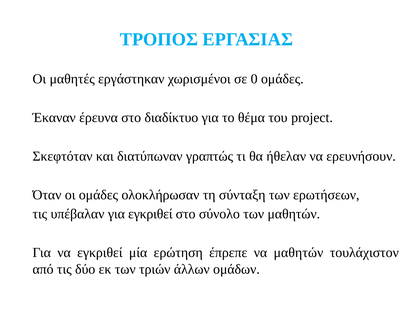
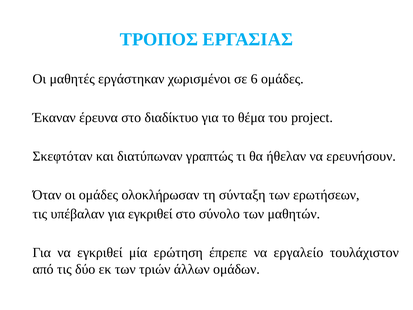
0: 0 -> 6 (254, 79)
να μαθητών: μαθητών -> εργαλείο (298, 252)
